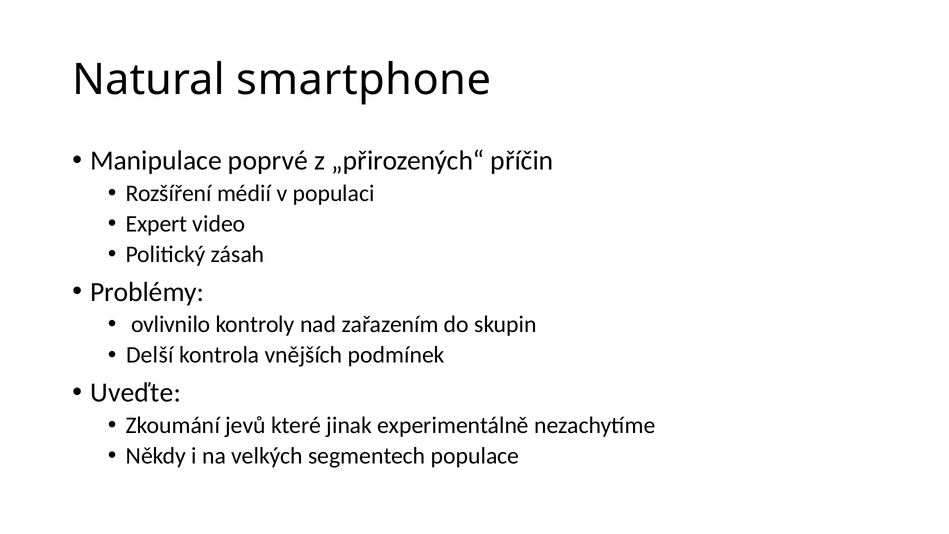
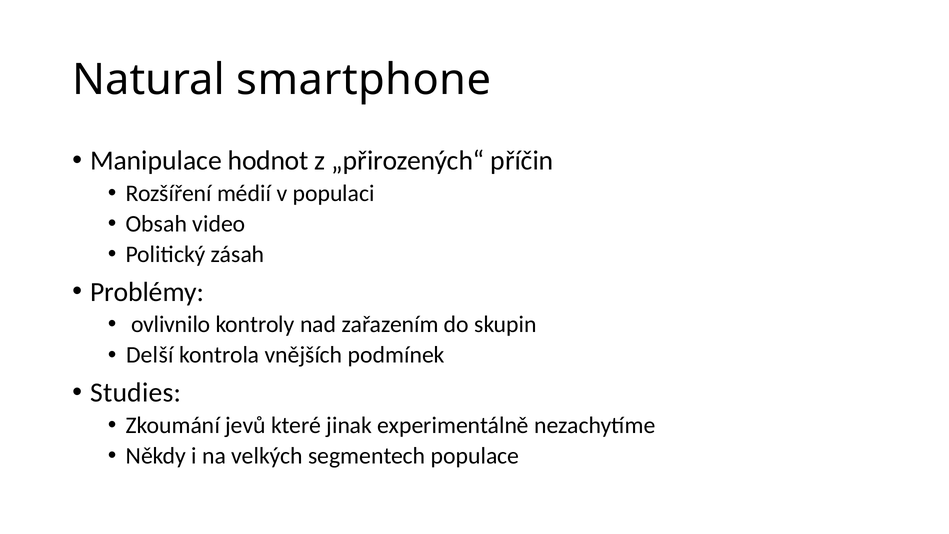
poprvé: poprvé -> hodnot (268, 160)
Expert: Expert -> Obsah (156, 224)
Uveďte: Uveďte -> Studies (136, 393)
